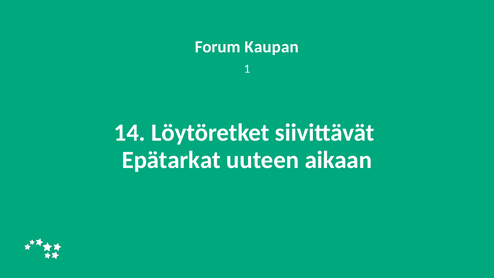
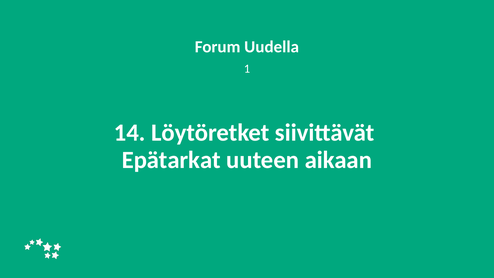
Kaupan: Kaupan -> Uudella (272, 47)
